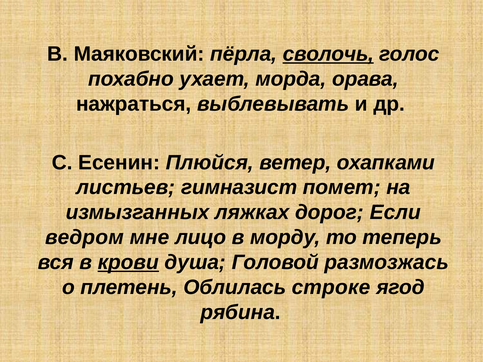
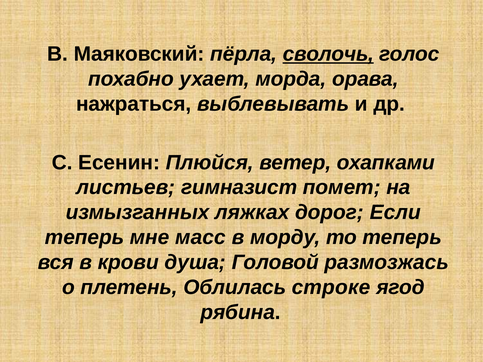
ведром: ведром -> теперь (85, 238)
лицо: лицо -> масс (200, 238)
крови underline: present -> none (128, 262)
